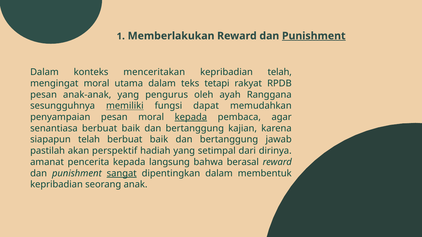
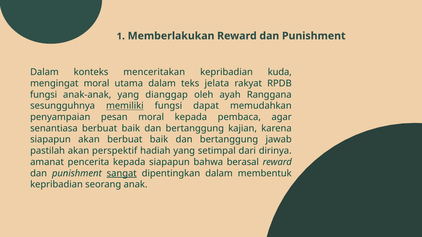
Punishment underline: present -> none (314, 36)
kepribadian telah: telah -> kuda (280, 72)
tetapi: tetapi -> jelata (217, 83)
pesan: pesan -> fungsi (44, 95)
pengurus: pengurus -> dianggap (167, 95)
kepada underline: present -> none (191, 117)
siapapun telah: telah -> akan (89, 140)
kepada langsung: langsung -> siapapun (169, 162)
